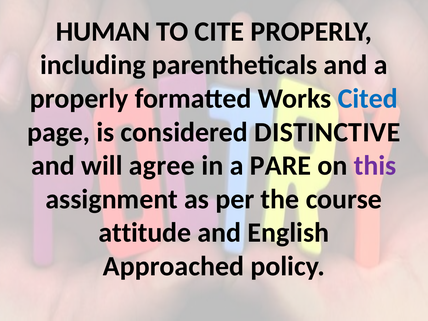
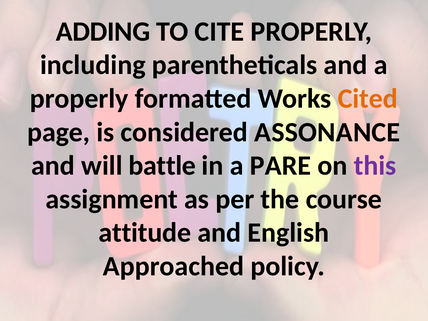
HUMAN: HUMAN -> ADDING (103, 32)
Cited colour: blue -> orange (368, 99)
DISTINCTIVE: DISTINCTIVE -> ASSONANCE (327, 132)
agree: agree -> battle (162, 166)
